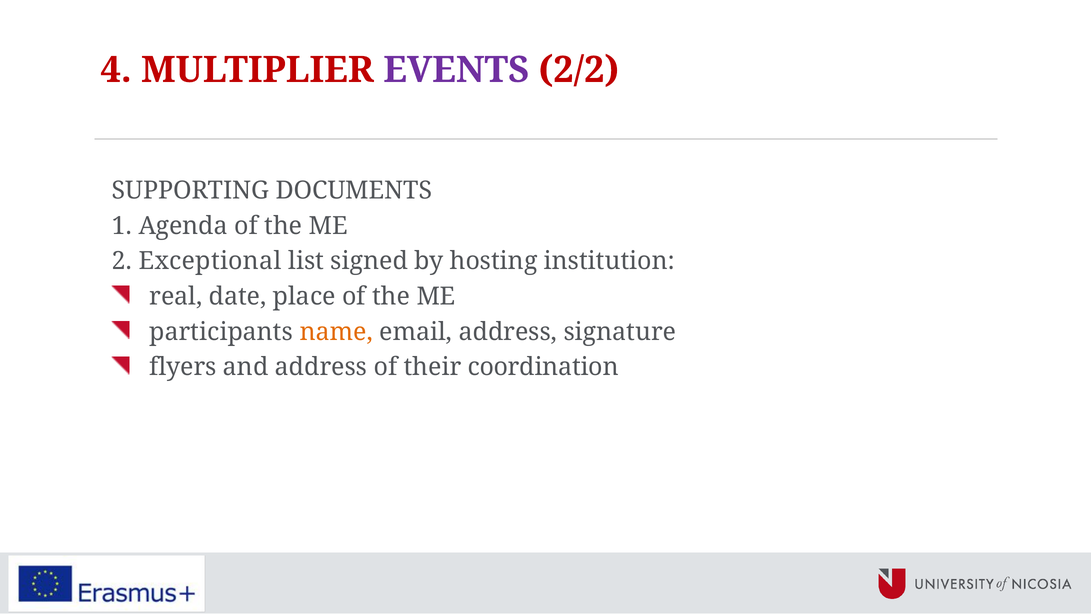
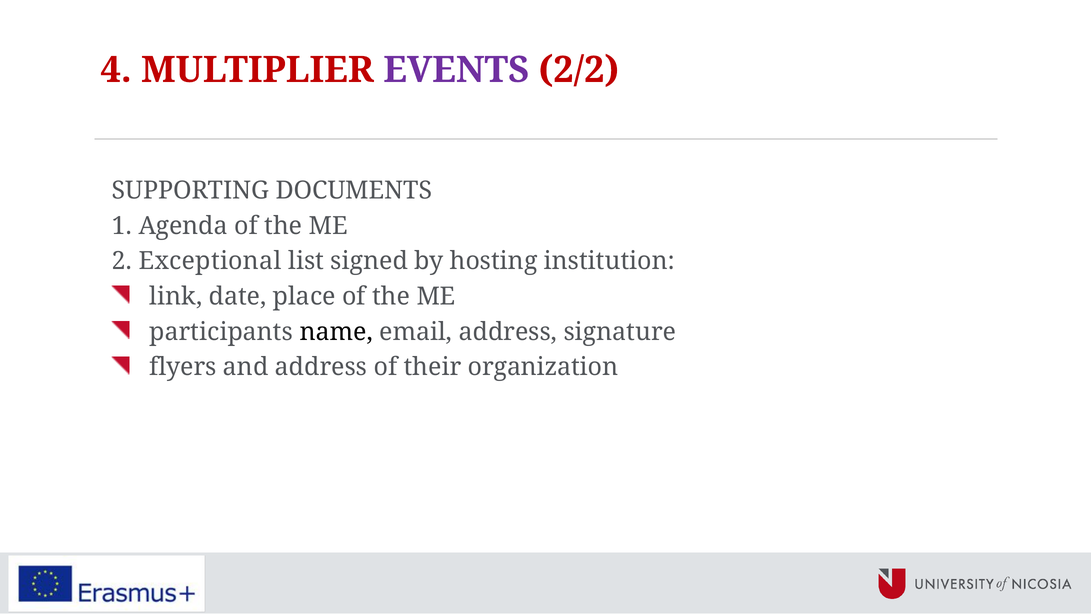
real: real -> link (176, 296)
name colour: orange -> black (336, 332)
coordination: coordination -> organization (543, 367)
